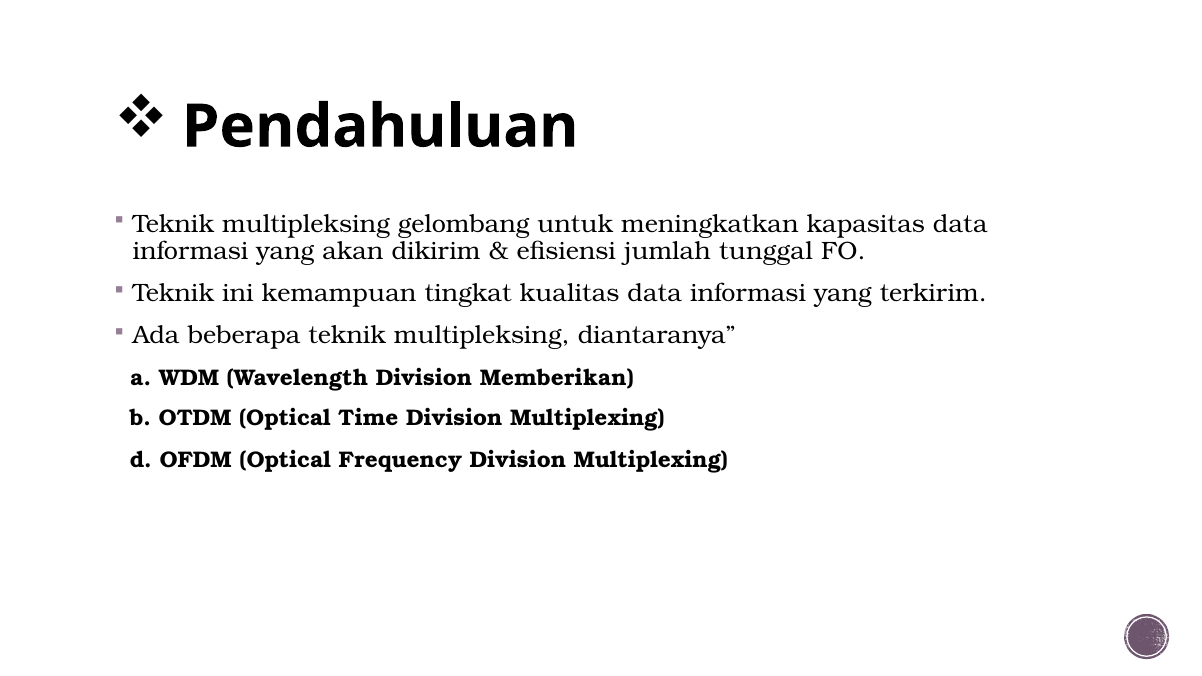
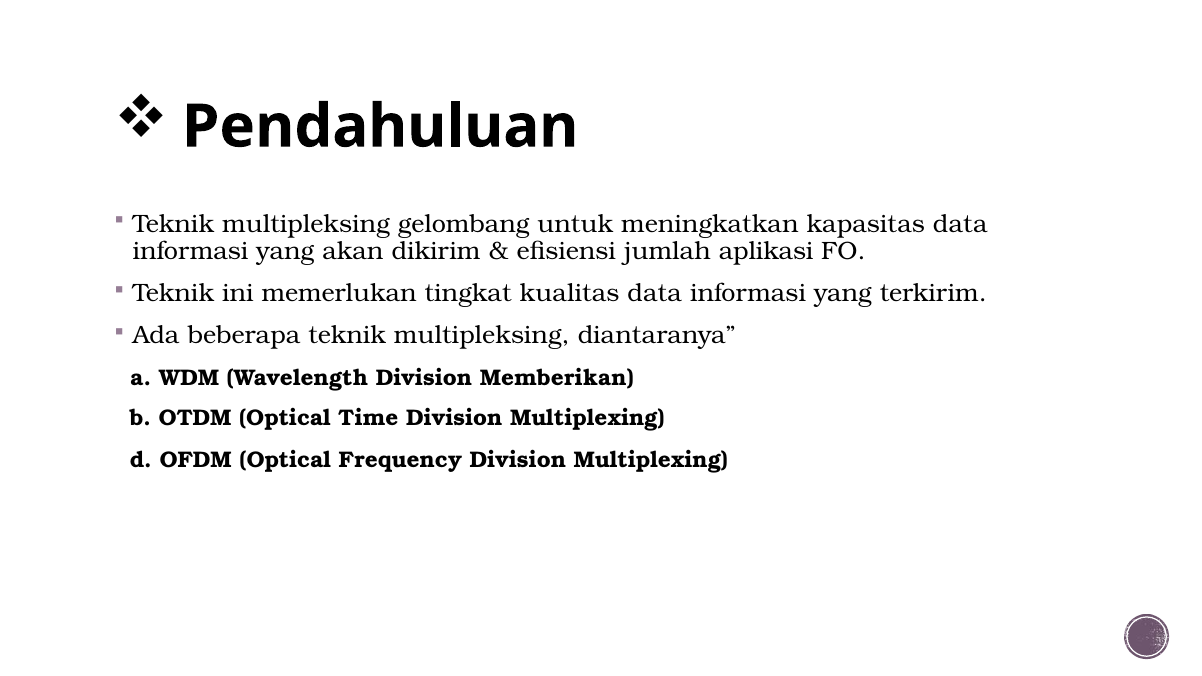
tunggal: tunggal -> aplikasi (766, 251)
kemampuan: kemampuan -> memerlukan (339, 293)
